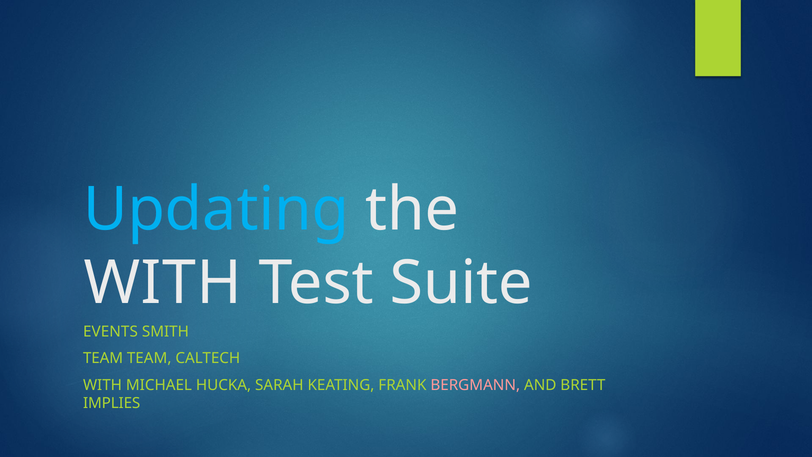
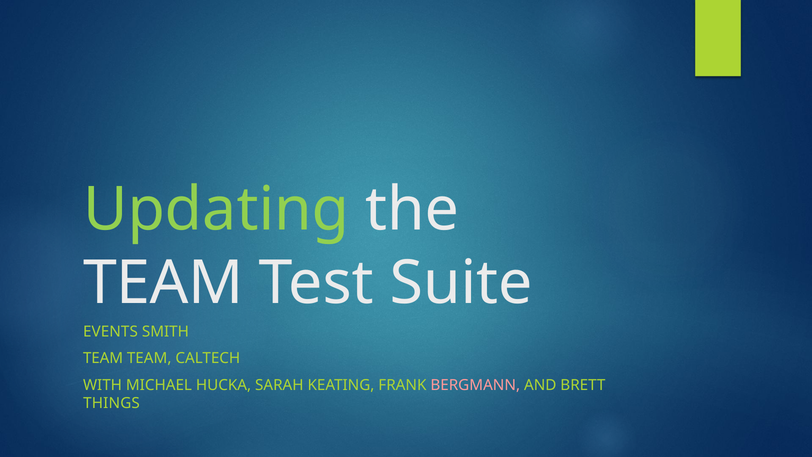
Updating colour: light blue -> light green (216, 210)
WITH: WITH -> TEAM (163, 283)
IMPLIES: IMPLIES -> THINGS (112, 403)
